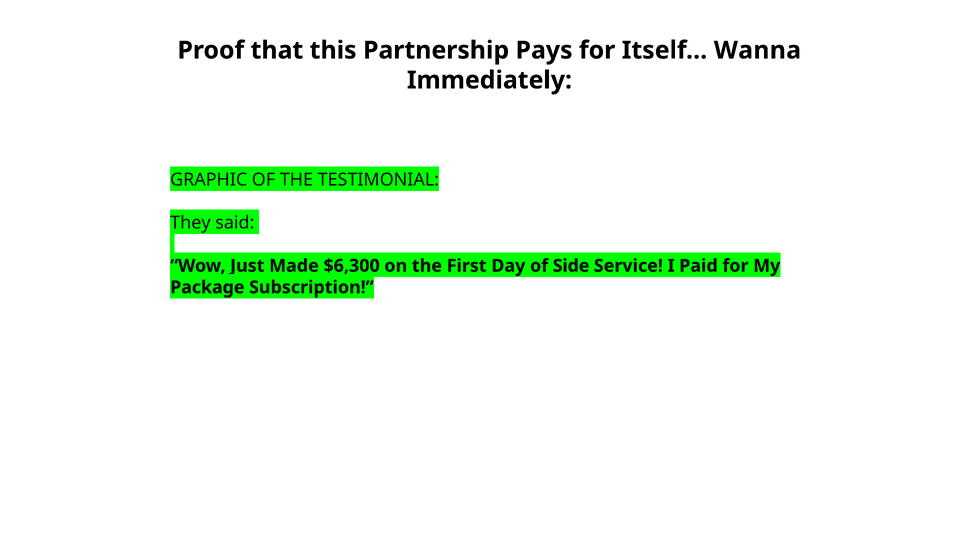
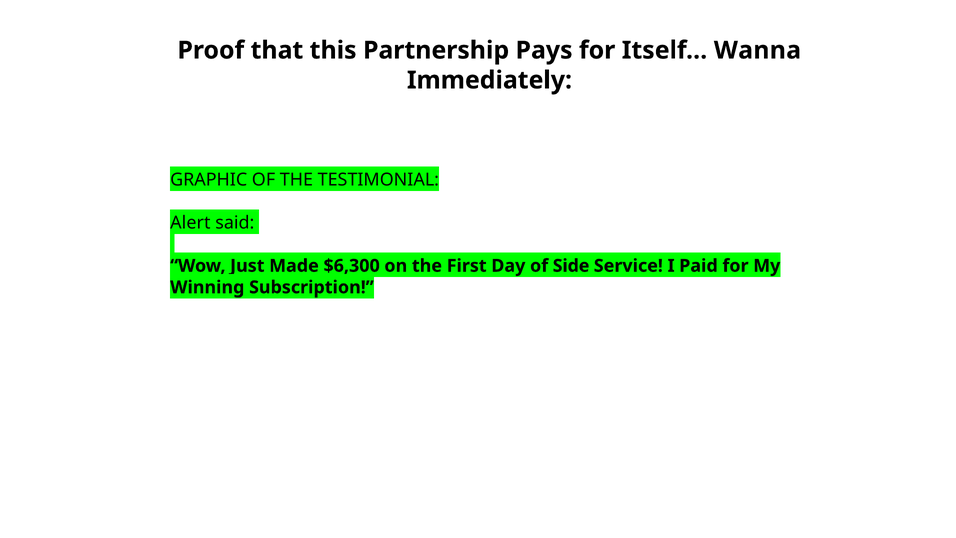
They: They -> Alert (190, 223)
Package: Package -> Winning (207, 287)
